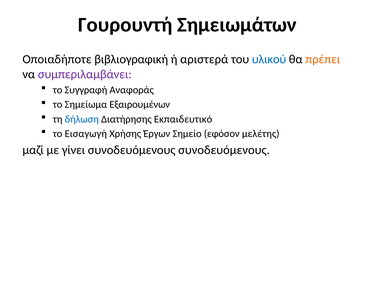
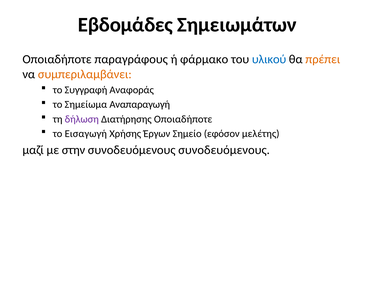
Γουρουντή: Γουρουντή -> Εβδομάδες (125, 25)
βιβλιογραφική: βιβλιογραφική -> παραγράφους (131, 59)
αριστερά: αριστερά -> φάρμακο (204, 59)
συμπεριλαμβάνει colour: purple -> orange (85, 74)
Εξαιρουμένων: Εξαιρουμένων -> Αναπαραγωγή (140, 104)
δήλωση colour: blue -> purple (82, 119)
Διατήρησης Εκπαιδευτικό: Εκπαιδευτικό -> Οποιαδήποτε (183, 119)
γίνει: γίνει -> στην (74, 150)
